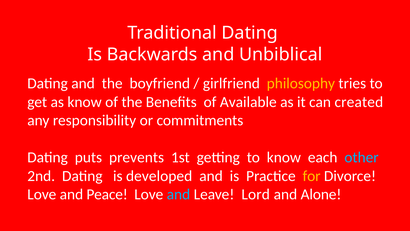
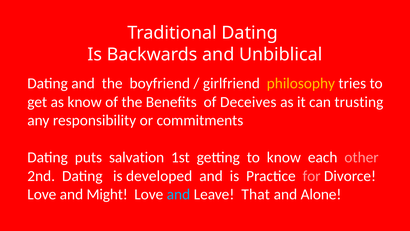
Available: Available -> Deceives (248, 102)
created: created -> trusting (359, 102)
prevents: prevents -> salvation (137, 157)
other colour: light blue -> pink (362, 157)
for colour: yellow -> pink (312, 176)
Peace: Peace -> Might (107, 194)
Lord: Lord -> That (256, 194)
